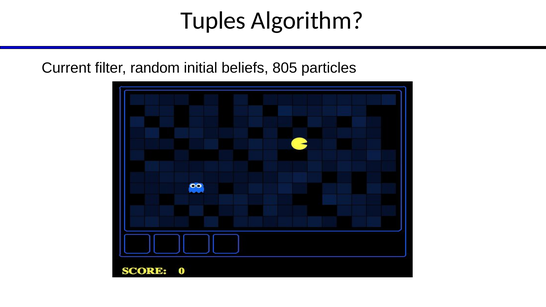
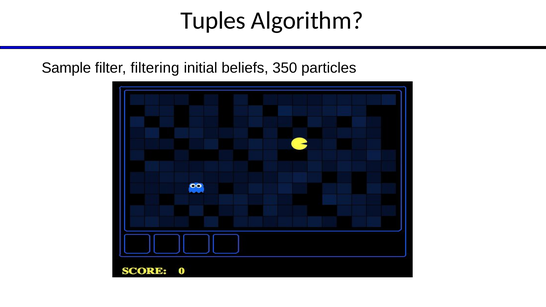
Current: Current -> Sample (66, 68)
random: random -> filtering (155, 68)
805: 805 -> 350 (285, 68)
